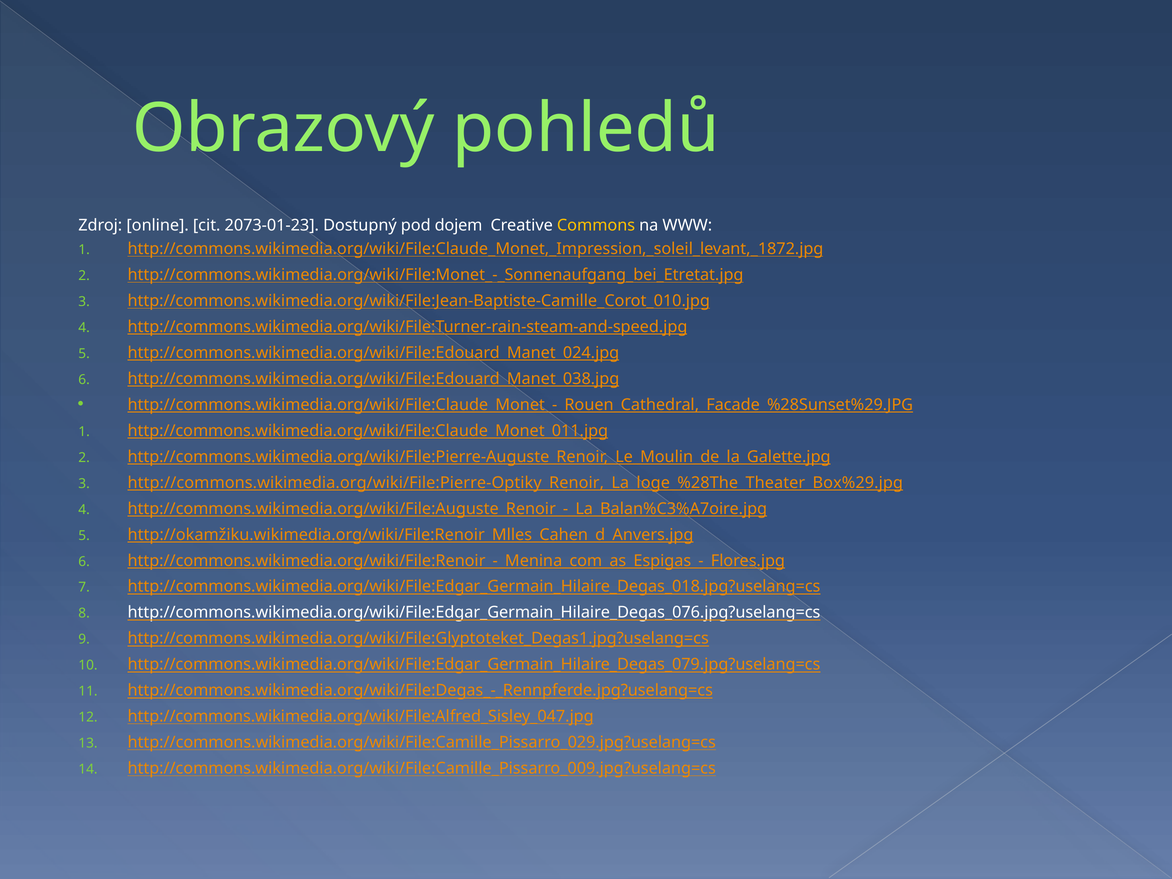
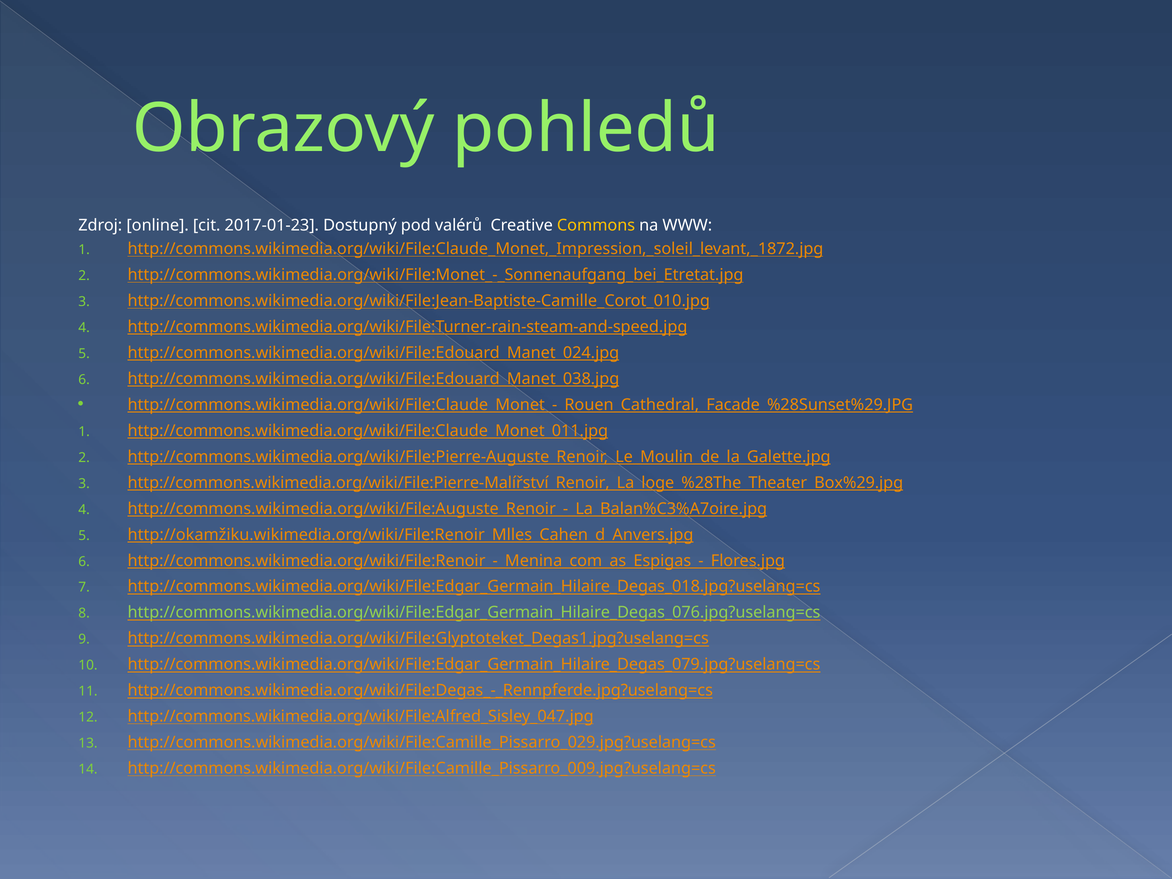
2073-01-23: 2073-01-23 -> 2017-01-23 (272, 225)
dojem: dojem -> valérů (459, 225)
http://commons.wikimedia.org/wiki/File:Pierre-Optiky_Renoir,_La_loge_%28The_Theater_Box%29.jpg: http://commons.wikimedia.org/wiki/File:Pierre-Optiky_Renoir,_La_loge_%28The_Theater_Box%29.jpg -> http://commons.wikimedia.org/wiki/File:Pierre-Malířství_Renoir,_La_loge_%28The_Theater_Box%29.jpg (515, 483)
http://commons.wikimedia.org/wiki/File:Edgar_Germain_Hilaire_Degas_076.jpg?uselang=cs colour: white -> light green (474, 613)
